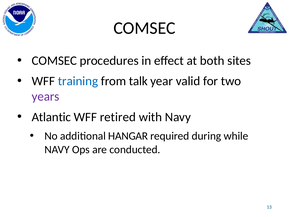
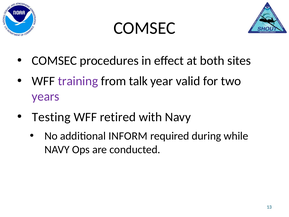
training colour: blue -> purple (78, 81)
Atlantic: Atlantic -> Testing (51, 117)
HANGAR: HANGAR -> INFORM (128, 136)
